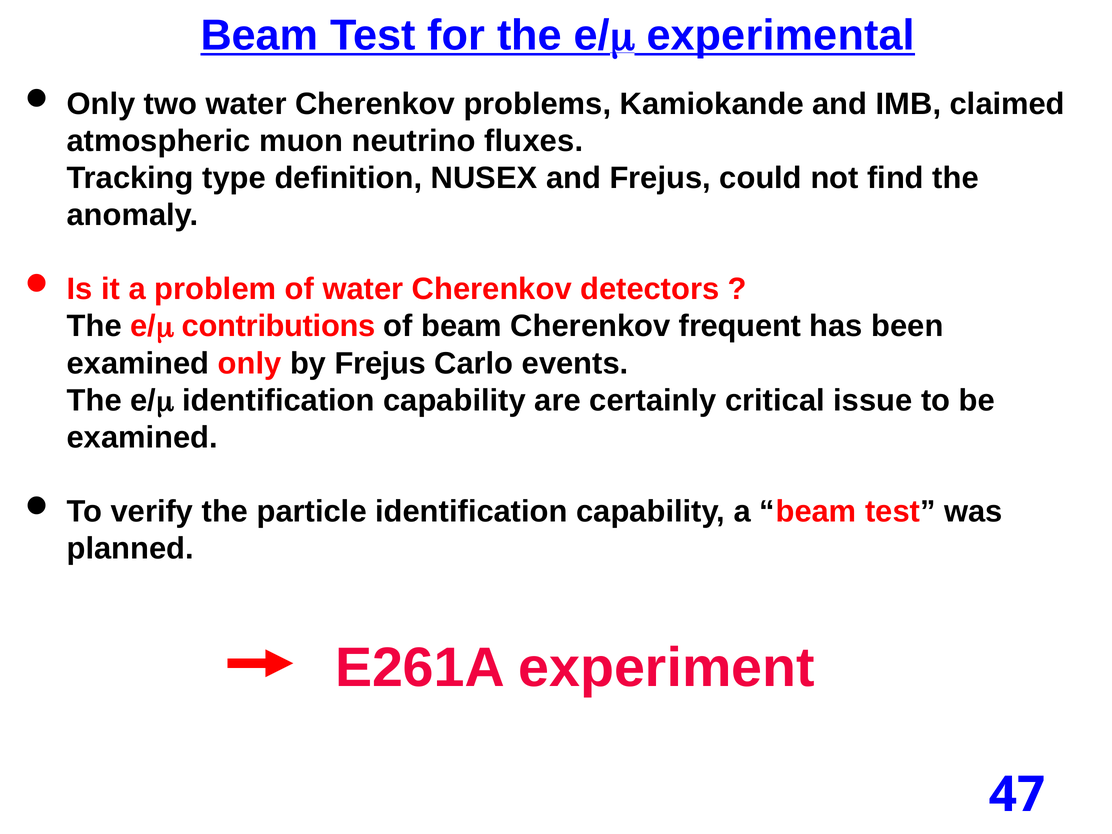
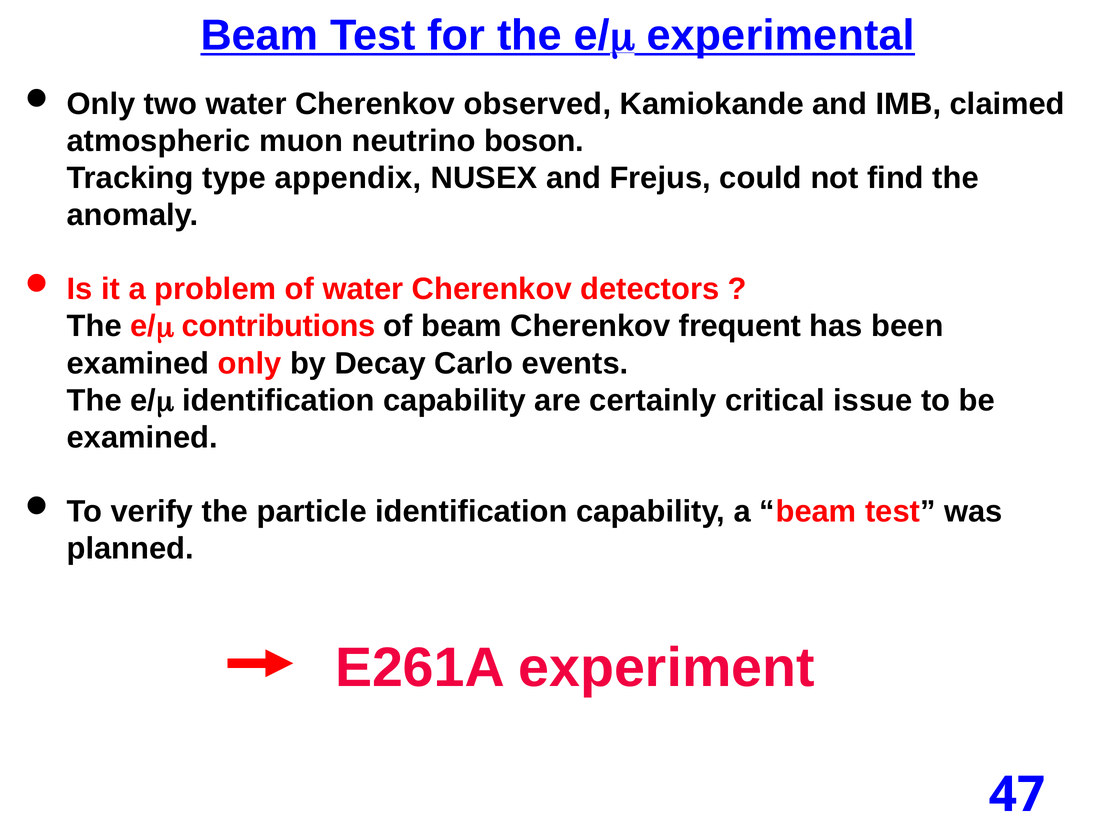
problems: problems -> observed (537, 104)
fluxes: fluxes -> boson (534, 141)
definition: definition -> appendix (348, 178)
by Frejus: Frejus -> Decay (380, 363)
